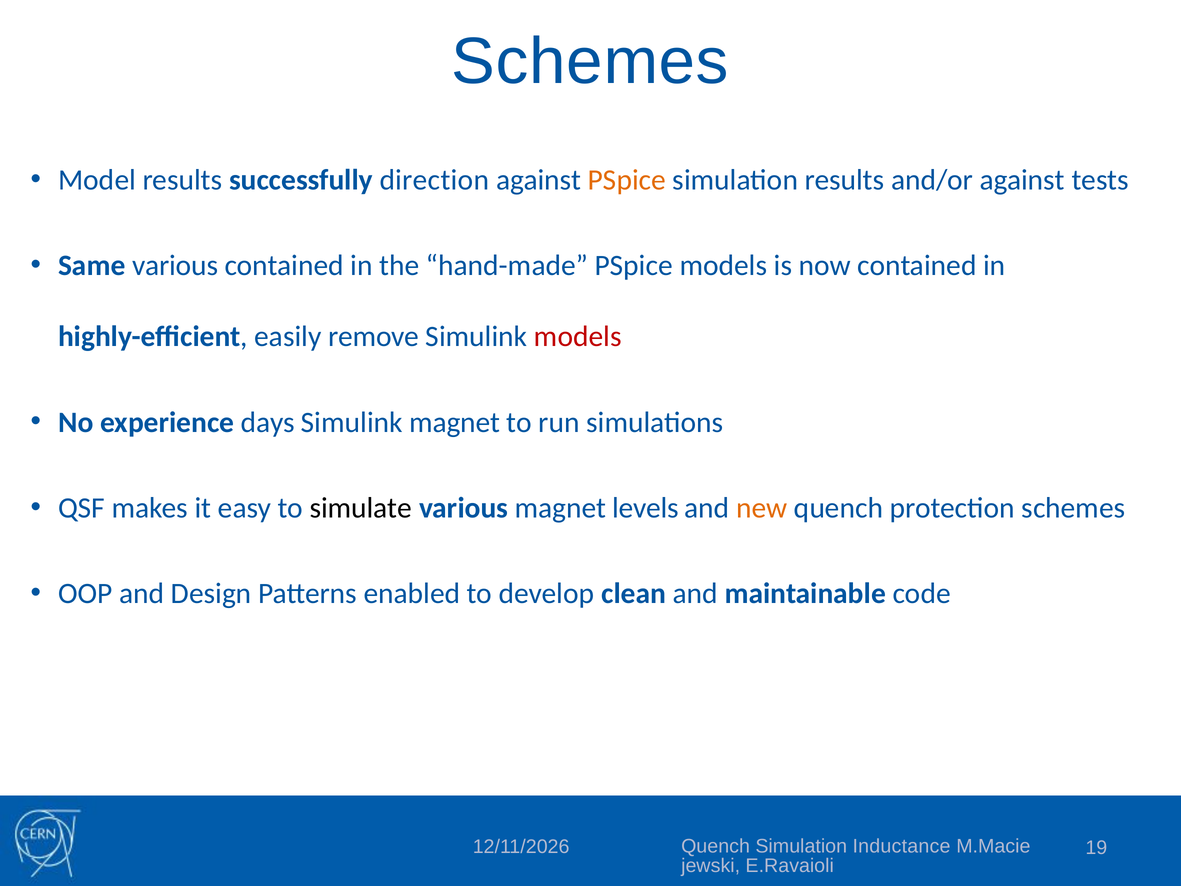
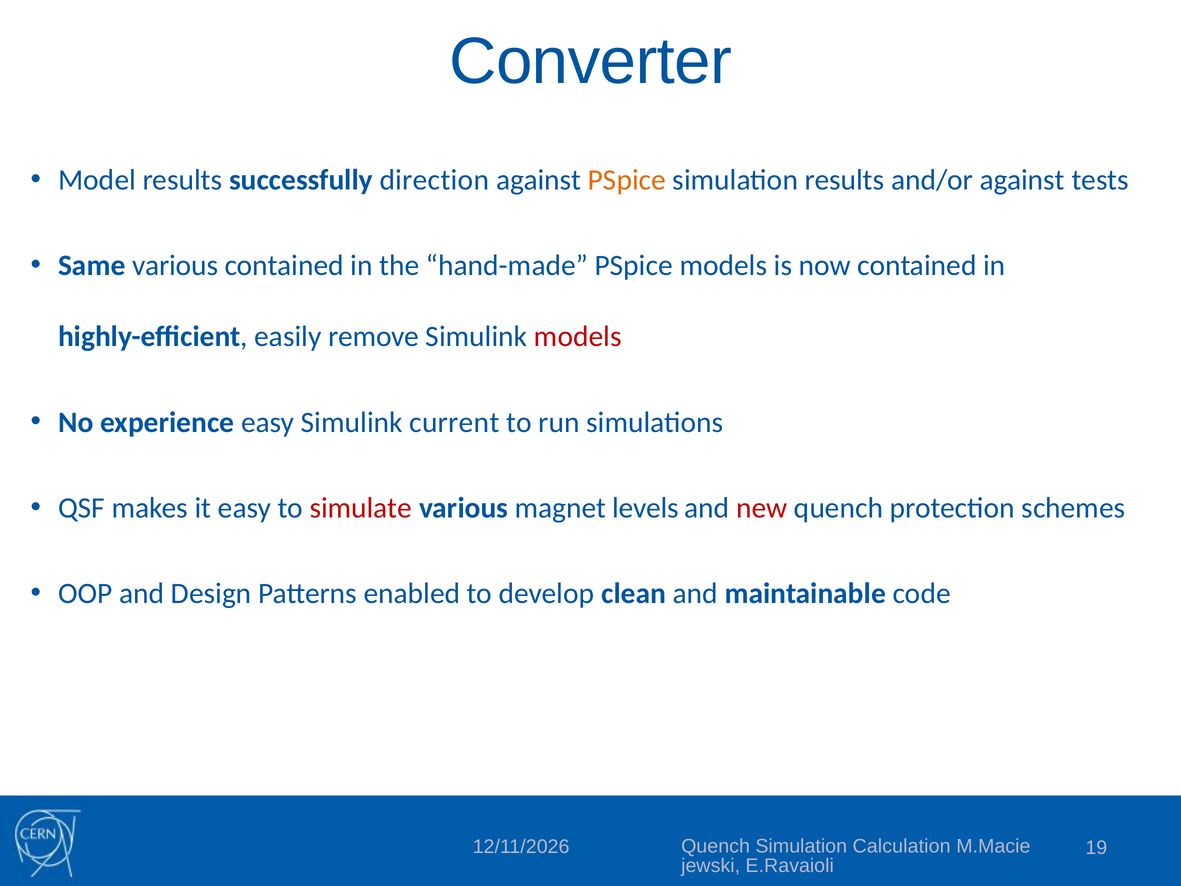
Schemes: Schemes -> Converter (591, 62)
experience days: days -> easy (268, 422)
Simulink magnet: magnet -> current (454, 422)
simulate colour: black -> red (361, 508)
new colour: orange -> red (762, 508)
Inductance: Inductance -> Calculation (902, 846)
